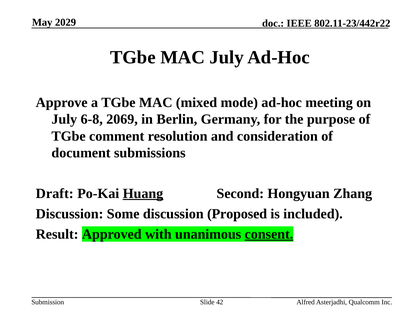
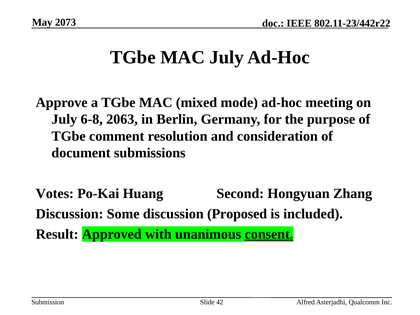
2029: 2029 -> 2073 (66, 22)
2069: 2069 -> 2063 (122, 119)
Draft: Draft -> Votes (55, 194)
Huang underline: present -> none (143, 194)
